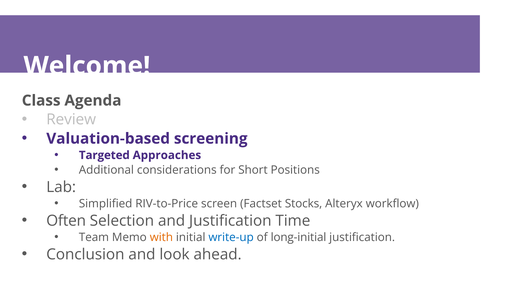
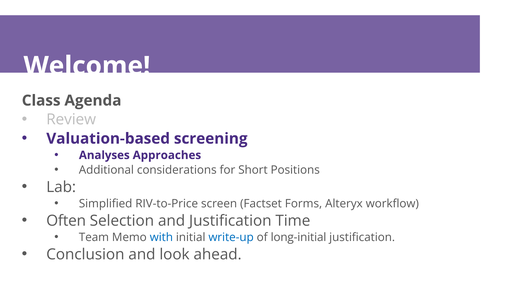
Targeted: Targeted -> Analyses (104, 155)
Stocks: Stocks -> Forms (303, 204)
with colour: orange -> blue (161, 237)
